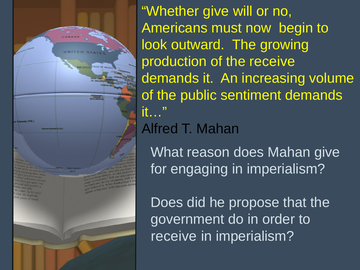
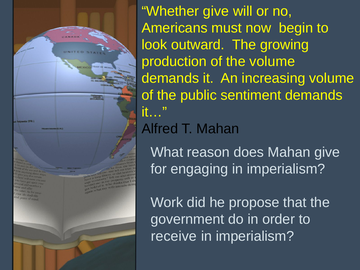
the receive: receive -> volume (272, 62)
Does: Does -> Work (167, 203)
